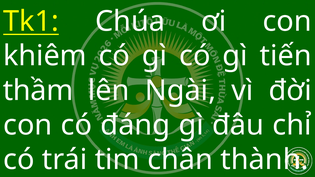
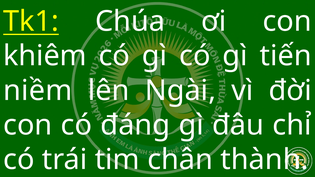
thầm: thầm -> niềm (38, 91)
